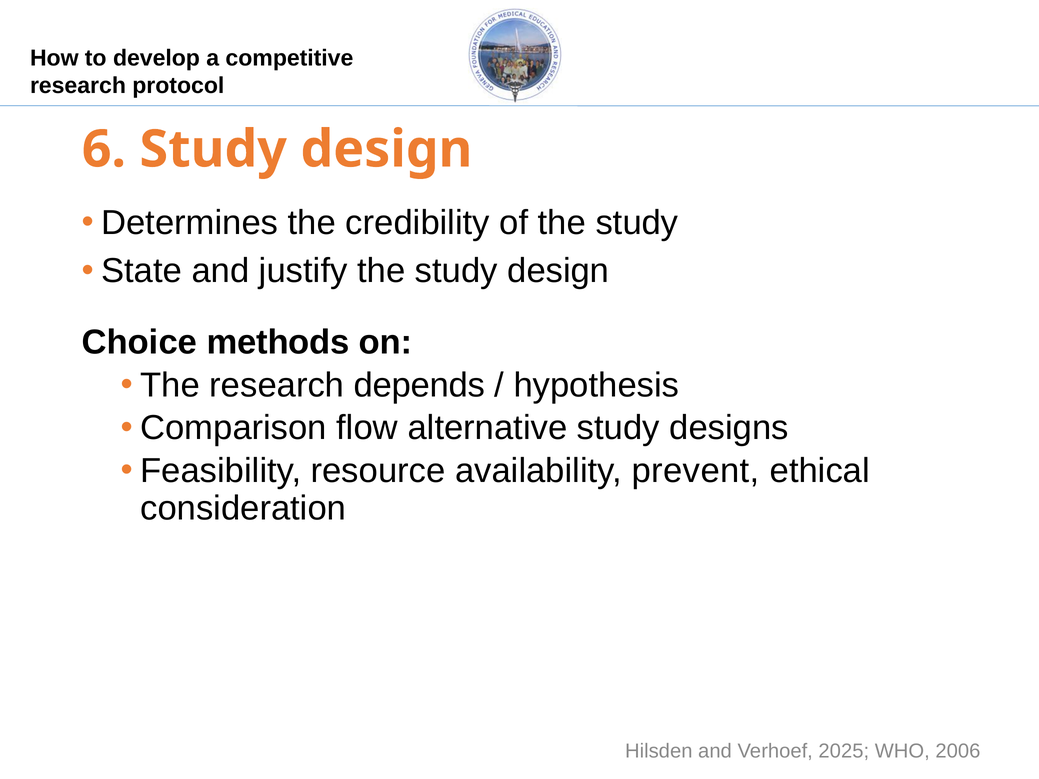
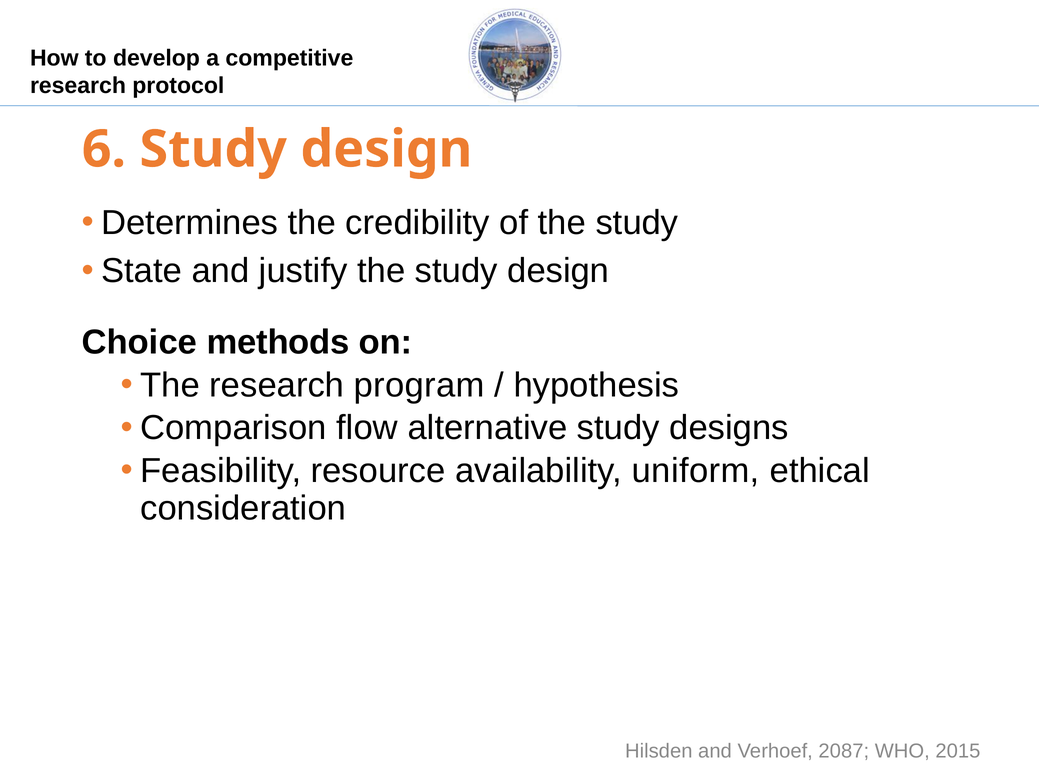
depends: depends -> program (419, 385)
prevent: prevent -> uniform (696, 471)
2025: 2025 -> 2087 (844, 751)
2006: 2006 -> 2015 (958, 751)
